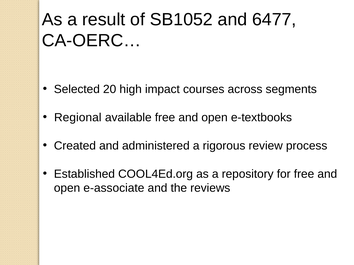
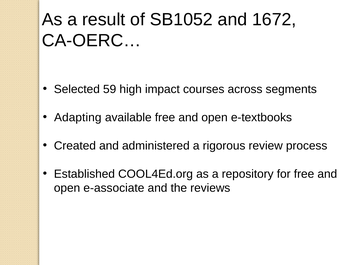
6477: 6477 -> 1672 (274, 19)
20: 20 -> 59 (110, 89)
Regional: Regional -> Adapting (78, 118)
